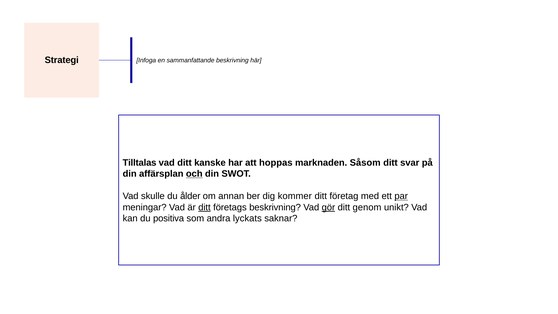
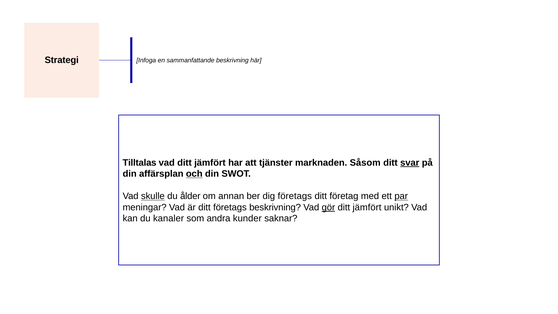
vad ditt kanske: kanske -> jämfört (210, 163)
hoppas: hoppas -> tjänster (276, 163)
svar underline: none -> present (410, 163)
skulle underline: none -> present (153, 196)
dig kommer: kommer -> företags (295, 196)
ditt underline: present -> none (204, 207)
genom: genom -> jämfört (367, 207)
positiva: positiva -> kanaler (169, 218)
lyckats: lyckats -> kunder (247, 218)
